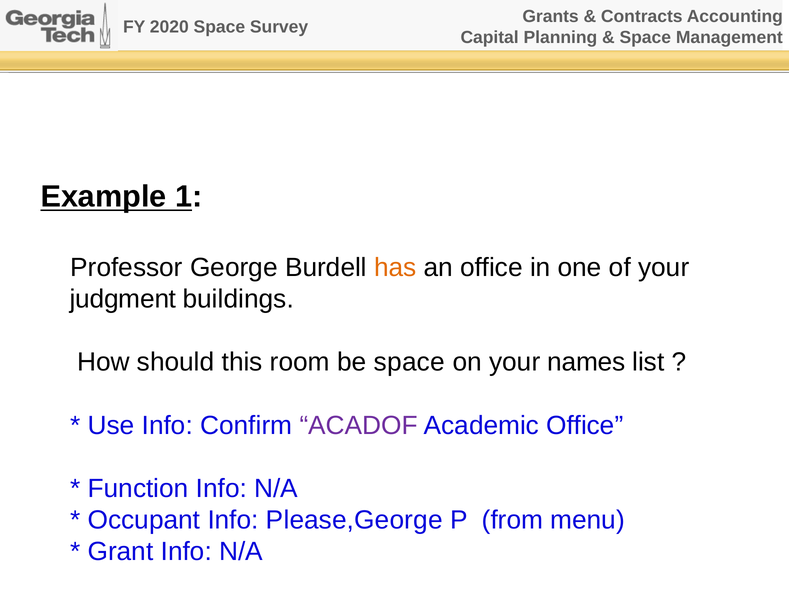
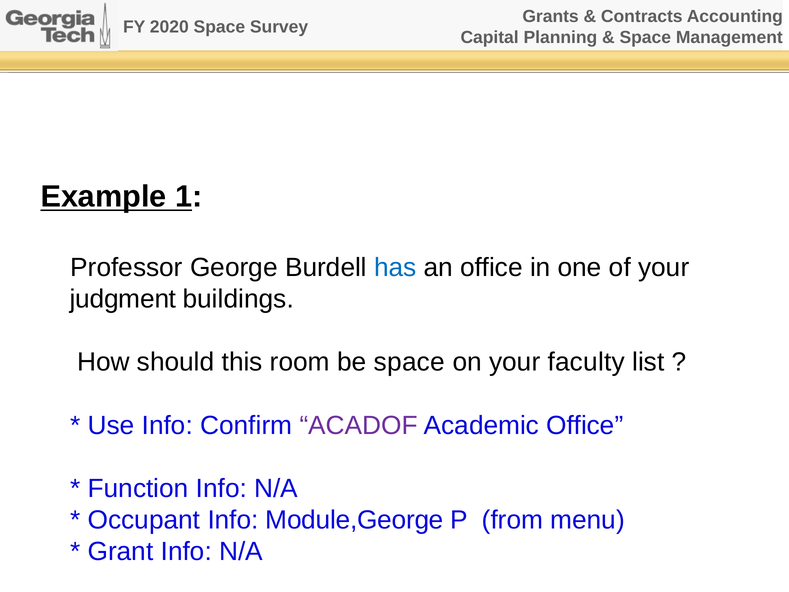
has colour: orange -> blue (395, 267)
names: names -> faculty (586, 362)
Please,George: Please,George -> Module,George (354, 520)
